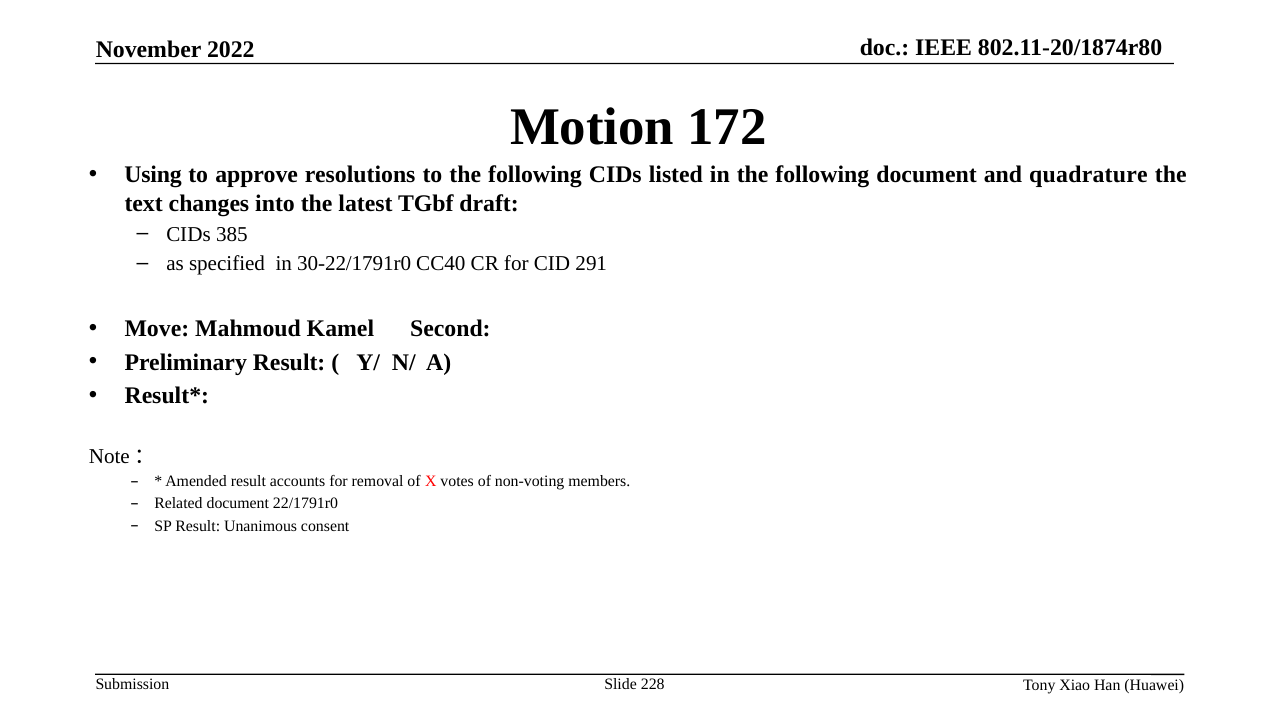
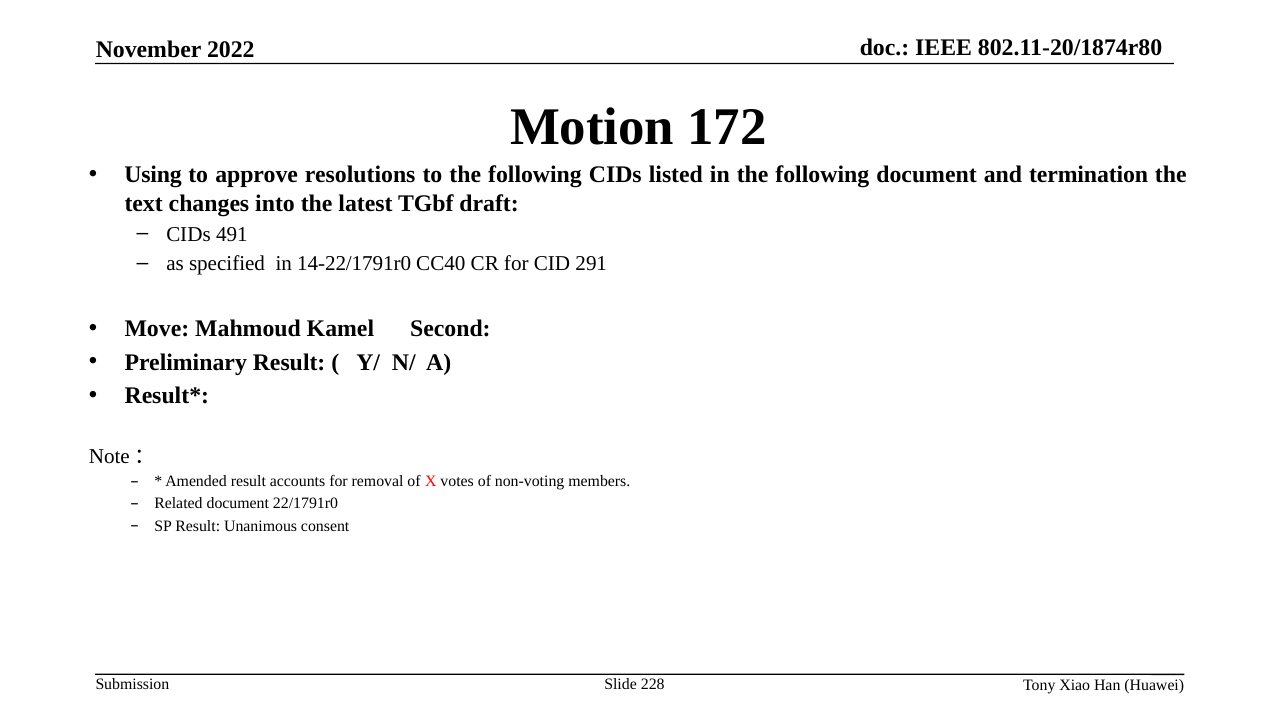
quadrature: quadrature -> termination (1089, 175)
385: 385 -> 491 (232, 234)
30-22/1791r0: 30-22/1791r0 -> 14-22/1791r0 (354, 264)
